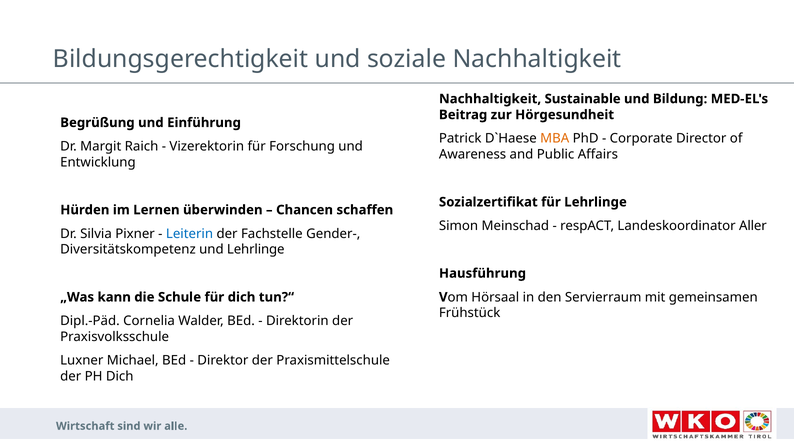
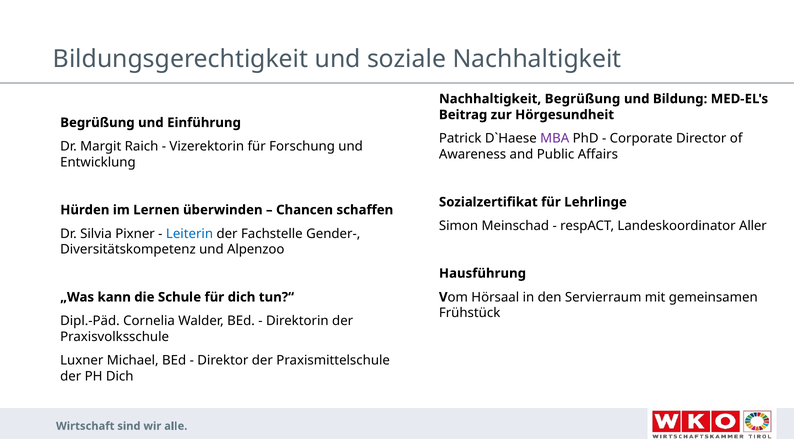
Sustainable: Sustainable -> Begrüßung (582, 99)
MBA colour: orange -> purple (555, 138)
und Lehrlinge: Lehrlinge -> Alpenzoo (256, 249)
